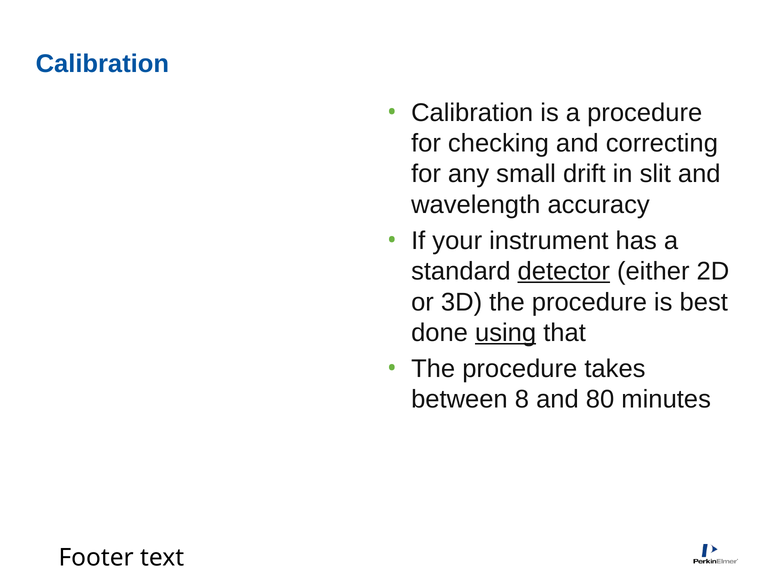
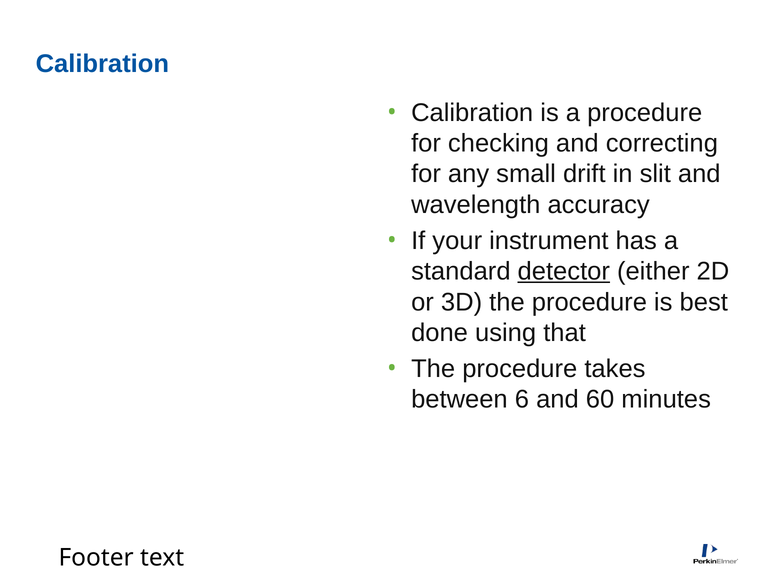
using underline: present -> none (506, 333)
8: 8 -> 6 (522, 400)
80: 80 -> 60 (600, 400)
